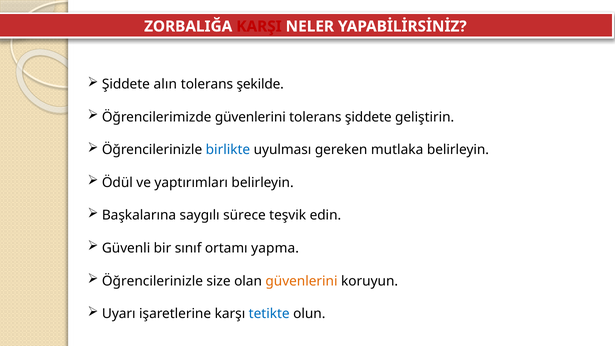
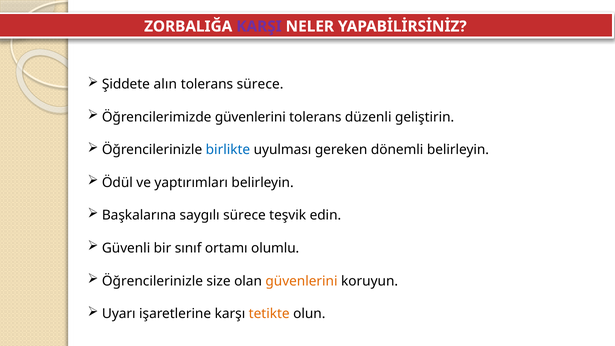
KARŞI colour: red -> purple (259, 26)
tolerans şekilde: şekilde -> sürece (260, 84)
tolerans şiddete: şiddete -> düzenli (368, 117)
mutlaka: mutlaka -> dönemli (397, 150)
yapma: yapma -> olumlu (275, 248)
tetikte colour: blue -> orange (269, 314)
